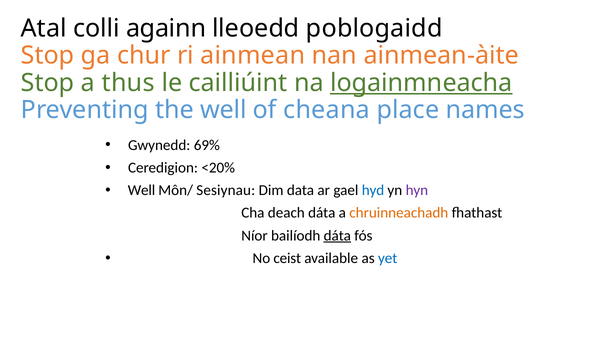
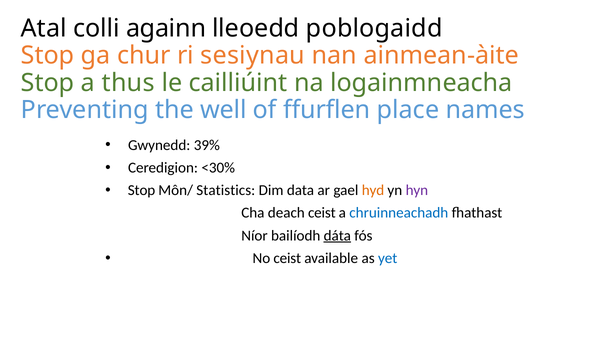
ainmean: ainmean -> sesiynau (253, 56)
logainmneacha underline: present -> none (421, 83)
cheana: cheana -> ffurflen (327, 110)
69%: 69% -> 39% (207, 145)
<20%: <20% -> <30% (218, 168)
Well: Well -> Stop (142, 190)
Sesiynau: Sesiynau -> Statistics (226, 190)
hyd colour: blue -> orange (373, 190)
deach dáta: dáta -> ceist (322, 213)
chruinneachadh colour: orange -> blue (399, 213)
